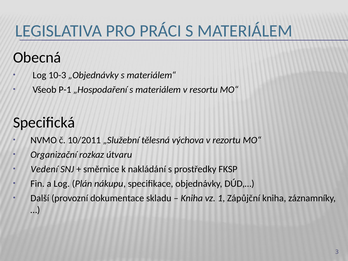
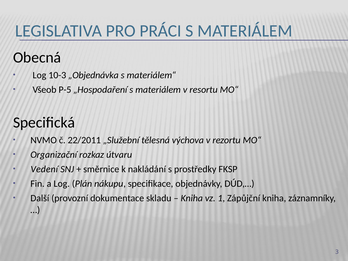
„Objednávky: „Objednávky -> „Objednávka (94, 75)
P-1: P-1 -> P-5 (65, 90)
10/2011: 10/2011 -> 22/2011 (84, 140)
